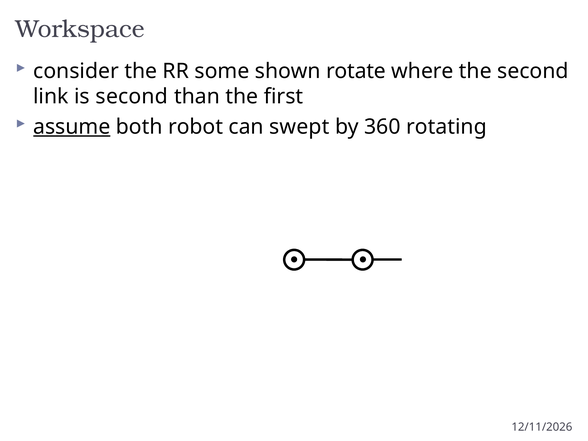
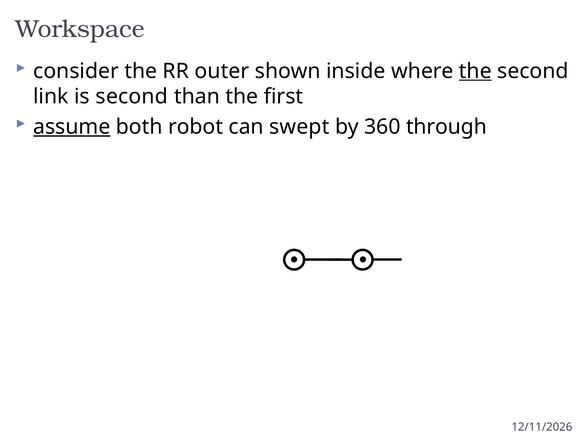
some: some -> outer (222, 71)
rotate: rotate -> inside (356, 71)
the underline: none -> present (475, 71)
rotating: rotating -> through (447, 127)
